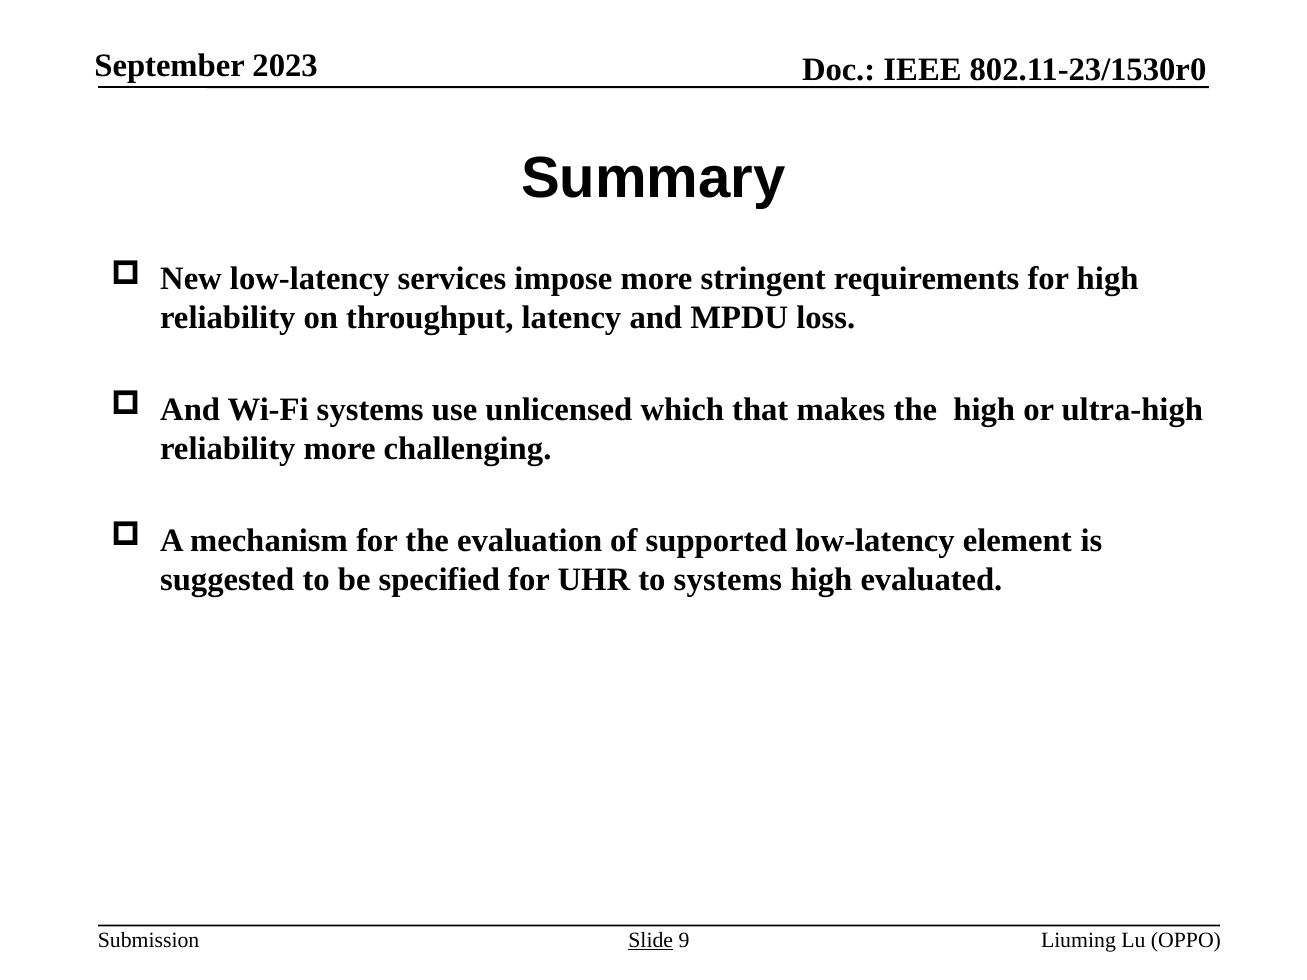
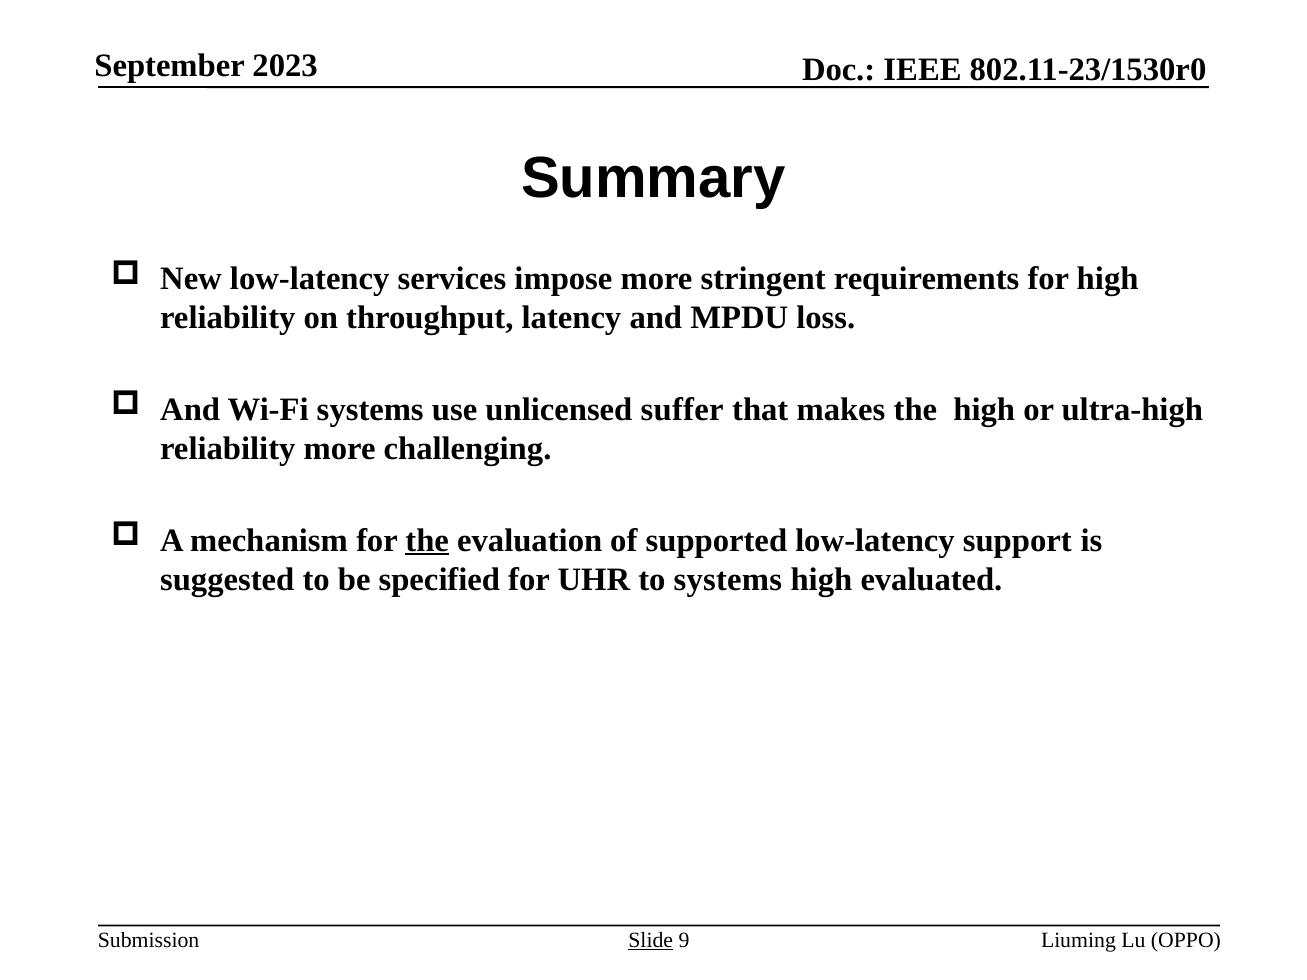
which: which -> suffer (682, 410)
the underline: none -> present (427, 540)
element: element -> support (1017, 540)
